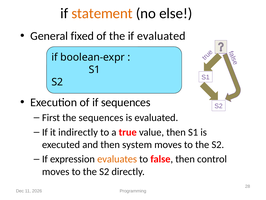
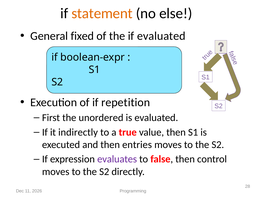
if sequences: sequences -> repetition (126, 102)
the sequences: sequences -> unordered (101, 117)
system: system -> entries (137, 144)
evaluates colour: orange -> purple (117, 159)
